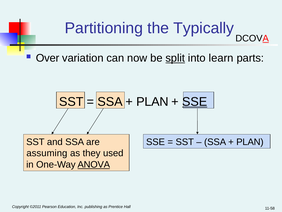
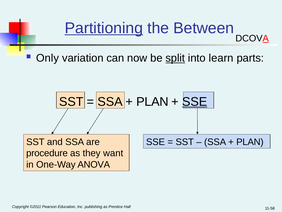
Partitioning underline: none -> present (104, 28)
Typically: Typically -> Between (204, 28)
Over: Over -> Only (48, 58)
assuming: assuming -> procedure (47, 153)
used: used -> want (113, 153)
ANOVA underline: present -> none (94, 164)
